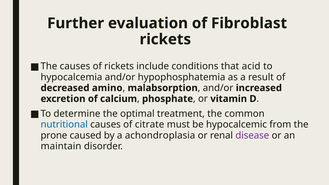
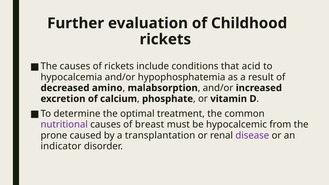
Fibroblast: Fibroblast -> Childhood (249, 23)
nutritional colour: blue -> purple (64, 125)
citrate: citrate -> breast (150, 125)
achondroplasia: achondroplasia -> transplantation (160, 135)
maintain: maintain -> indicator (61, 146)
